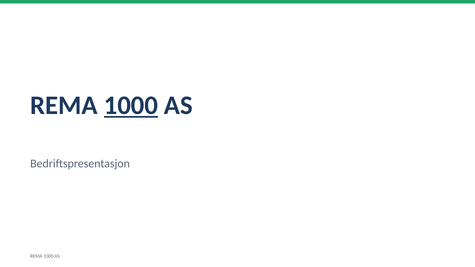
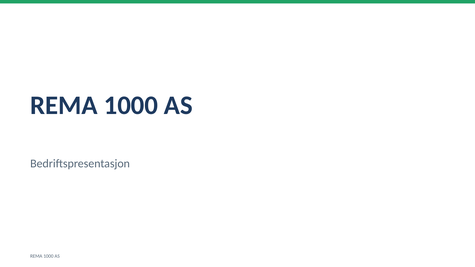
1000 underline: present -> none (131, 105)
